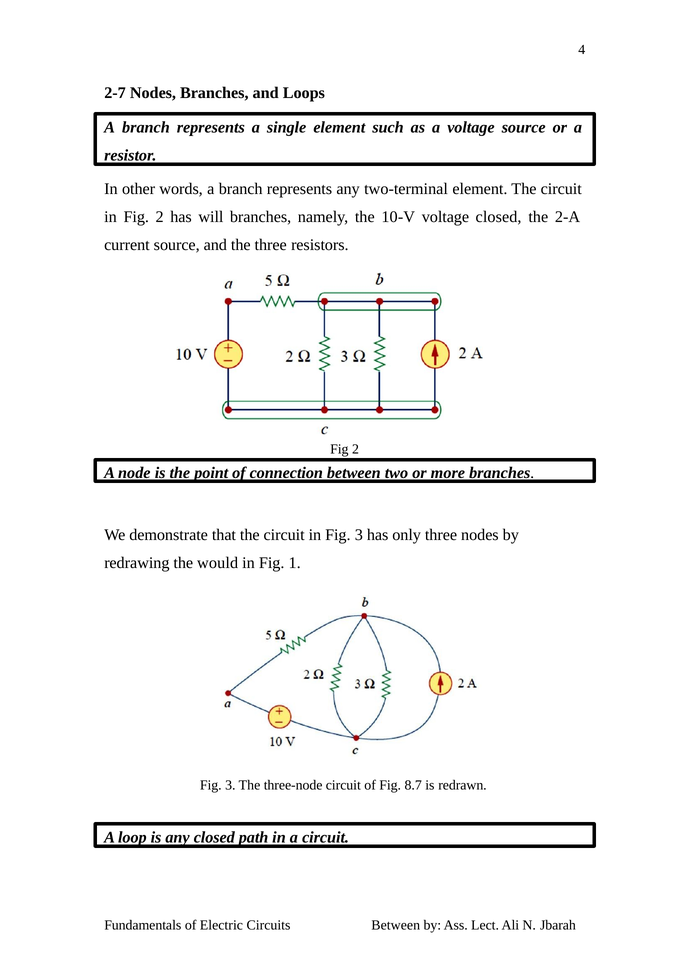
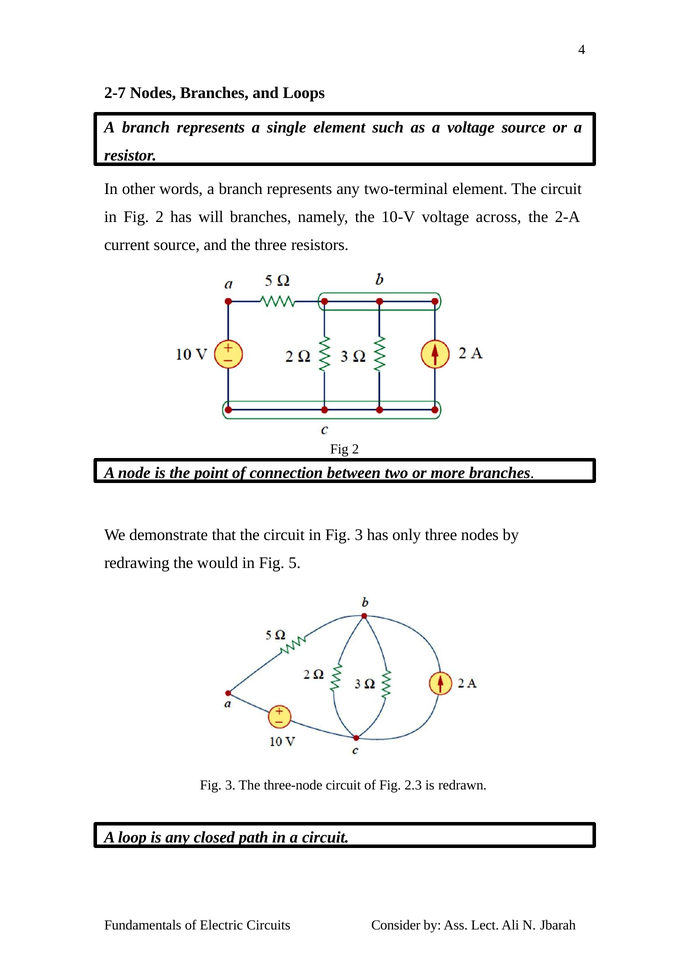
voltage closed: closed -> across (499, 217)
1: 1 -> 5 (295, 563)
8.7: 8.7 -> 2.3 (413, 785)
Circuits Between: Between -> Consider (396, 925)
